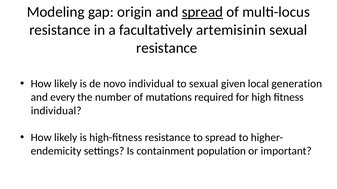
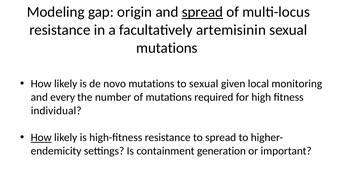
resistance: resistance -> mutations (167, 48)
novo individual: individual -> mutations (151, 84)
generation: generation -> monitoring (297, 84)
How underline: none -> present (41, 138)
population: population -> generation (221, 151)
